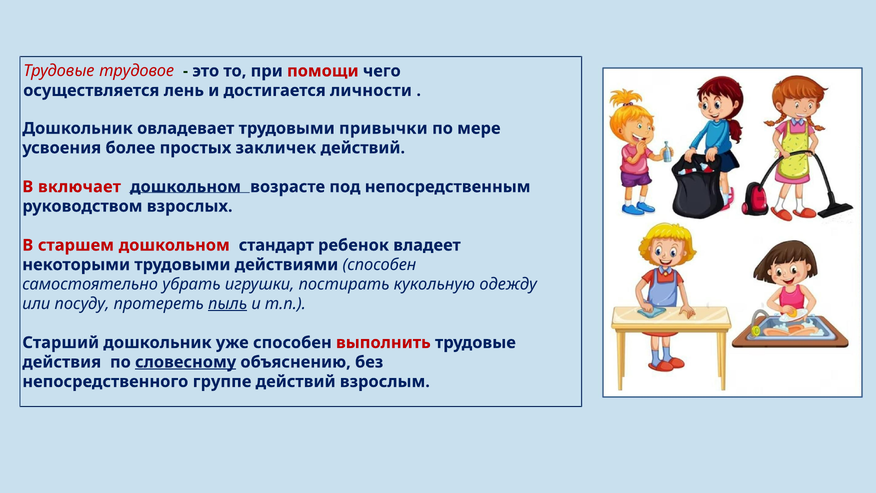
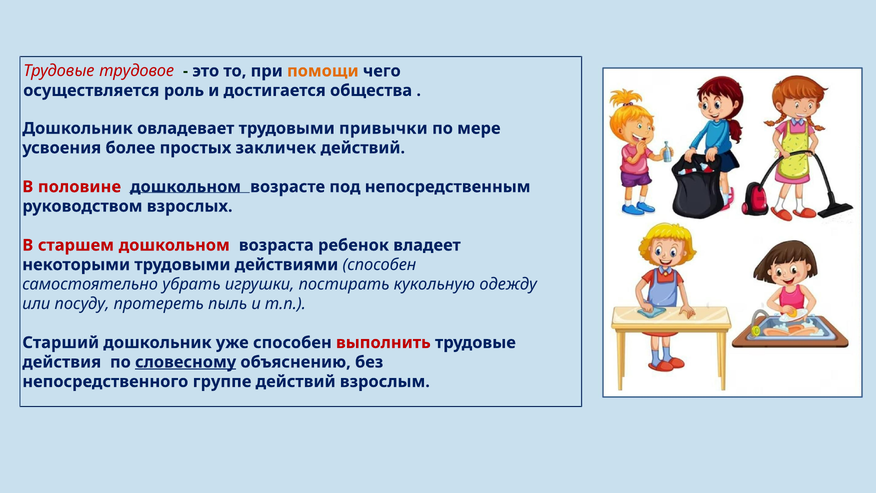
помощи colour: red -> orange (323, 71)
лень: лень -> роль (184, 90)
личности: личности -> общества (371, 90)
включает: включает -> половине (79, 187)
стандарт: стандарт -> возраста (276, 245)
пыль underline: present -> none (228, 304)
